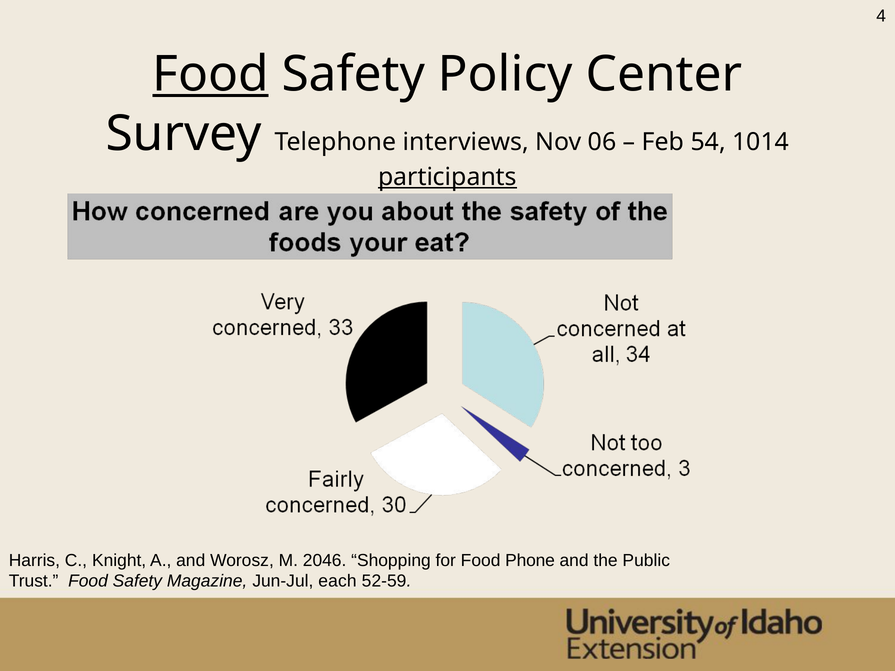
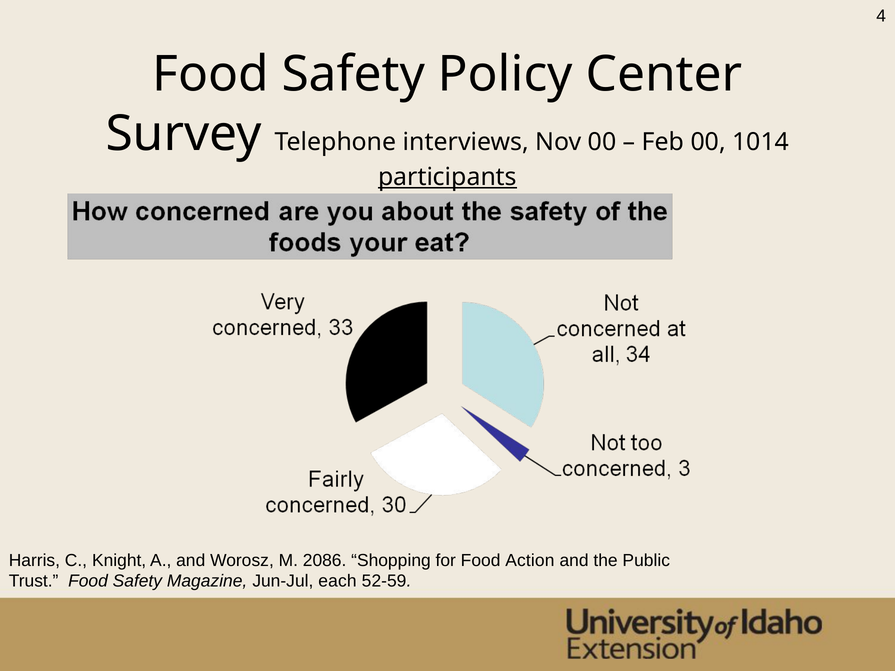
Food underline: present -> none (211, 74)
Nov 06: 06 -> 00 (602, 142)
Feb 54: 54 -> 00 (708, 142)
2046: 2046 -> 2086 (325, 561)
Phone: Phone -> Action (530, 561)
